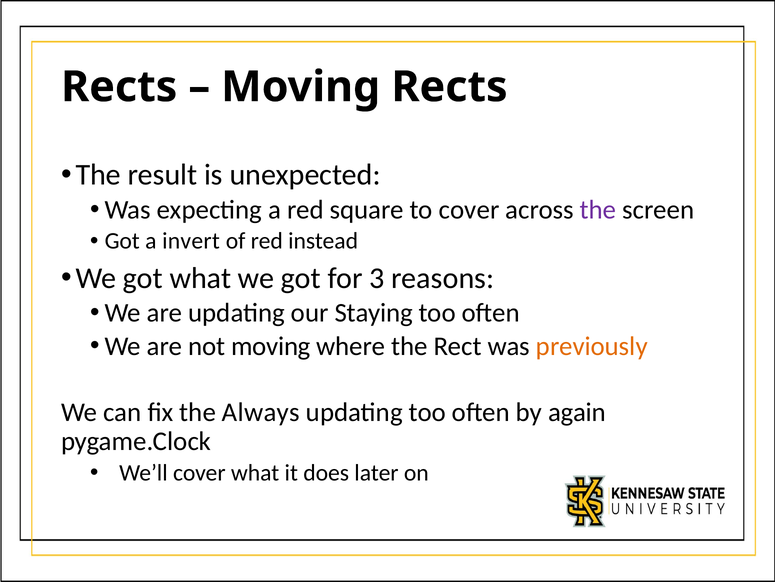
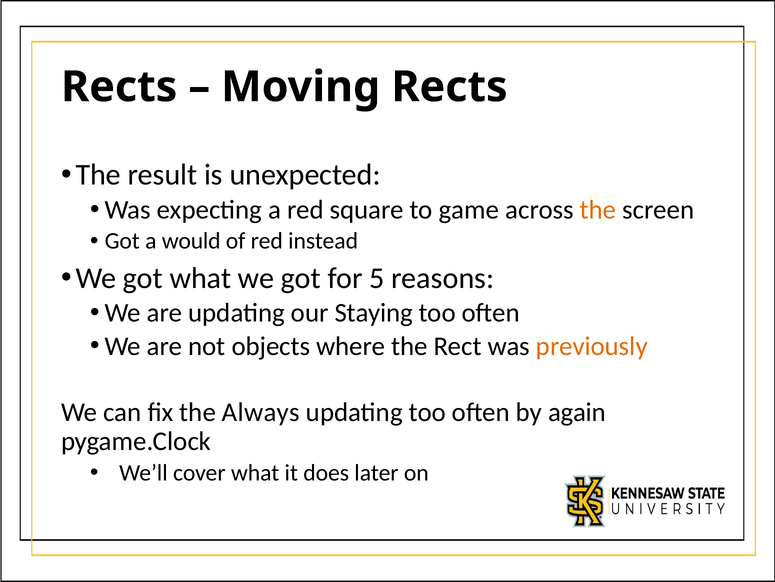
to cover: cover -> game (469, 209)
the colour: purple -> orange (598, 209)
invert: invert -> would (191, 241)
3: 3 -> 5 (377, 278)
not moving: moving -> objects (271, 346)
